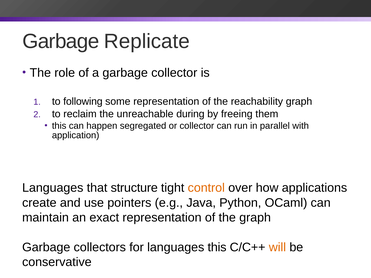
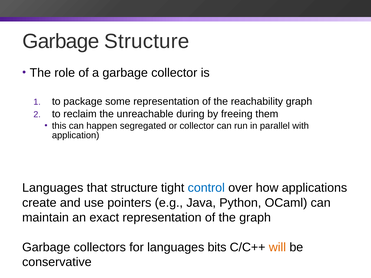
Garbage Replicate: Replicate -> Structure (147, 41)
following: following -> package (83, 102)
control colour: orange -> blue (206, 188)
languages this: this -> bits (217, 247)
